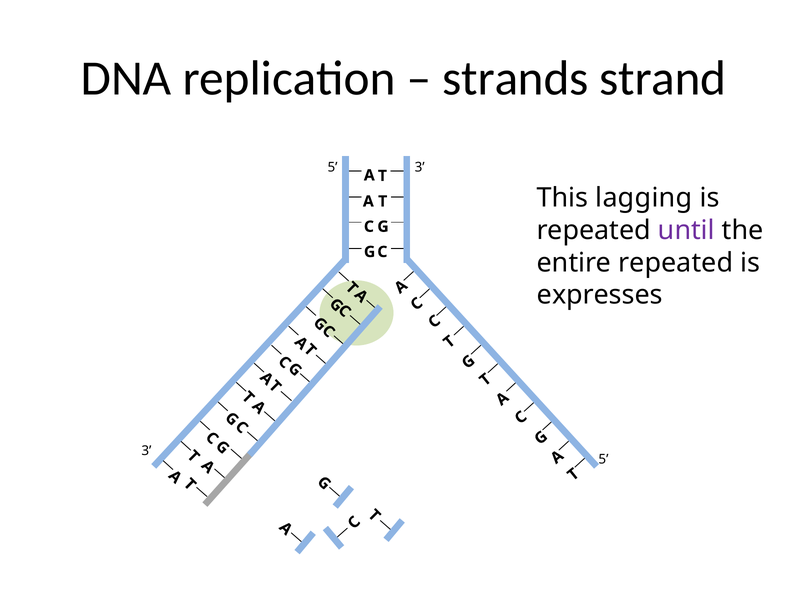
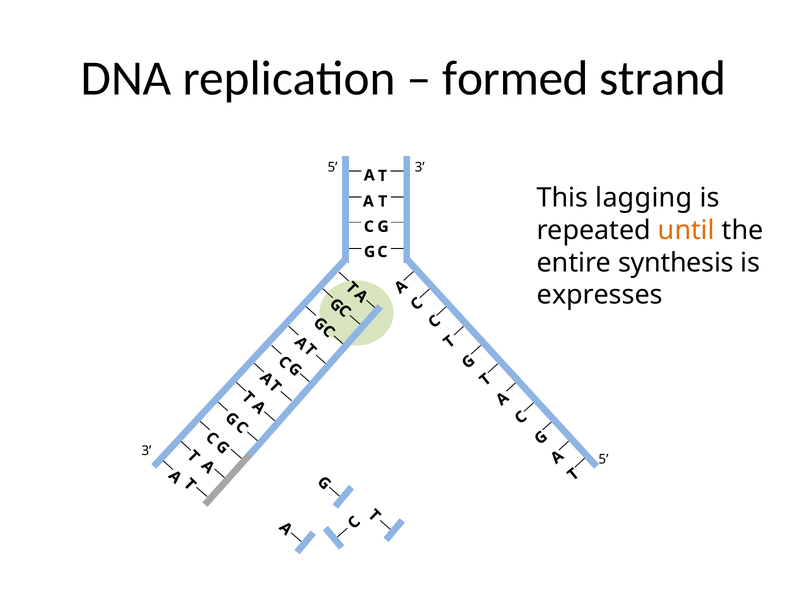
strands: strands -> formed (516, 78)
until colour: purple -> orange (686, 230)
entire repeated: repeated -> synthesis (676, 263)
